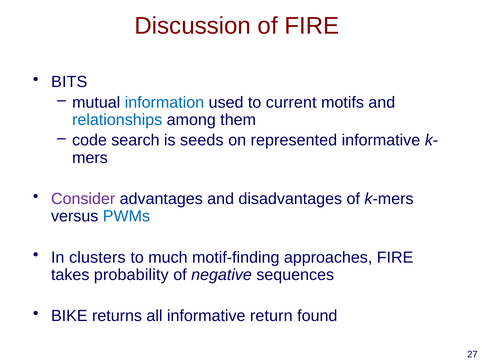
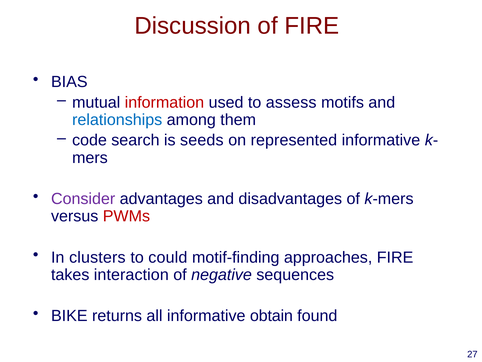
BITS: BITS -> BIAS (69, 82)
information colour: blue -> red (164, 102)
current: current -> assess (291, 102)
PWMs colour: blue -> red (126, 216)
much: much -> could (168, 257)
probability: probability -> interaction (131, 274)
return: return -> obtain (271, 315)
